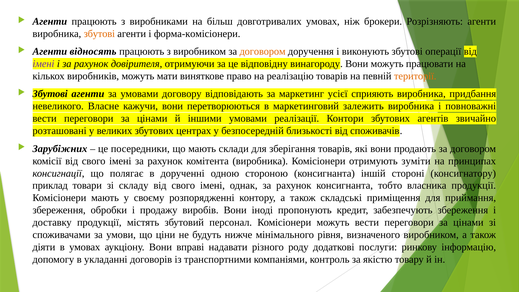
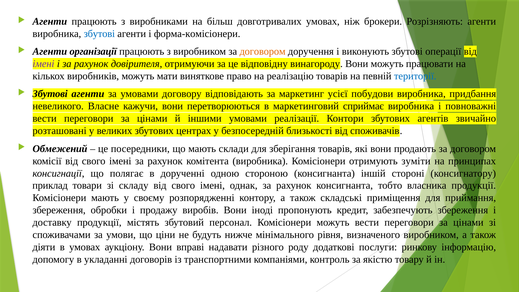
збутові colour: orange -> blue (99, 34)
відносять: відносять -> організації (93, 52)
території colour: orange -> blue (415, 76)
сприяють: сприяють -> побудови (372, 94)
залежить: залежить -> сприймає (363, 106)
Зарубіжних: Зарубіжних -> Обмежений (60, 149)
